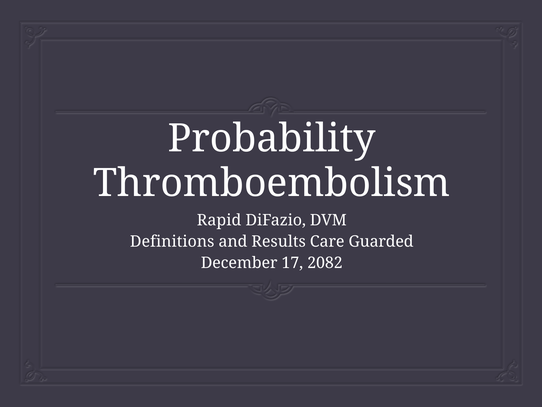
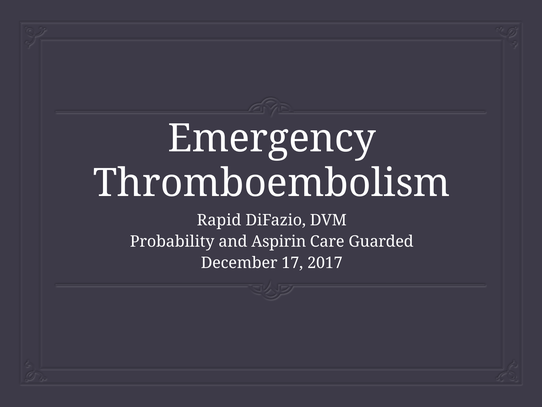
Probability: Probability -> Emergency (272, 138)
Definitions: Definitions -> Probability (172, 241)
Results: Results -> Aspirin (279, 241)
2082: 2082 -> 2017 (325, 262)
